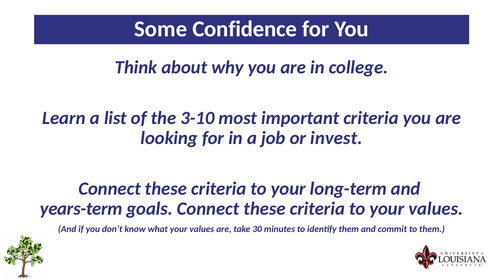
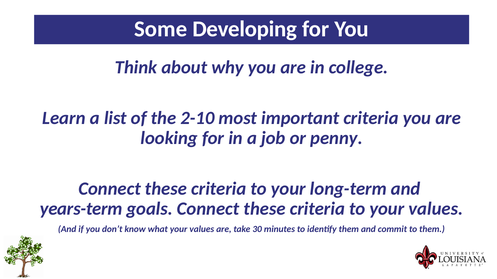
Confidence: Confidence -> Developing (245, 29)
3-10: 3-10 -> 2-10 (197, 118)
invest: invest -> penny (336, 138)
